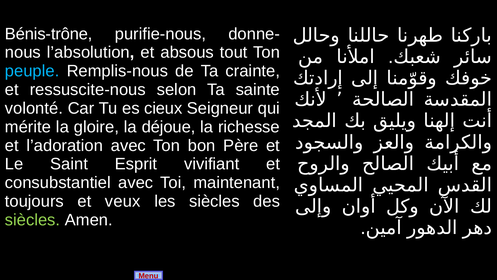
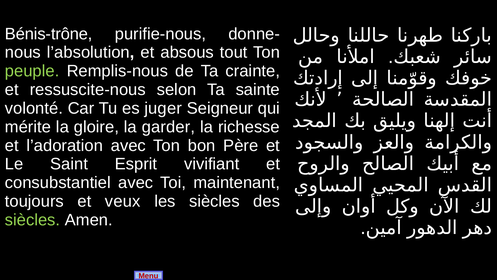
peuple colour: light blue -> light green (32, 71)
cieux: cieux -> juger (163, 108)
déjoue: déjoue -> garder (168, 127)
